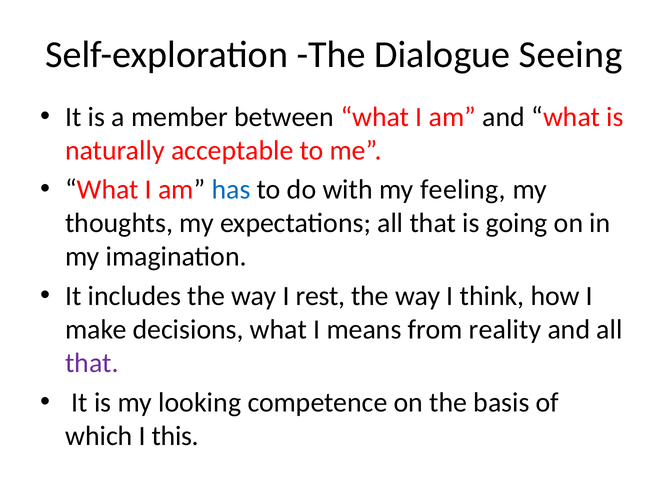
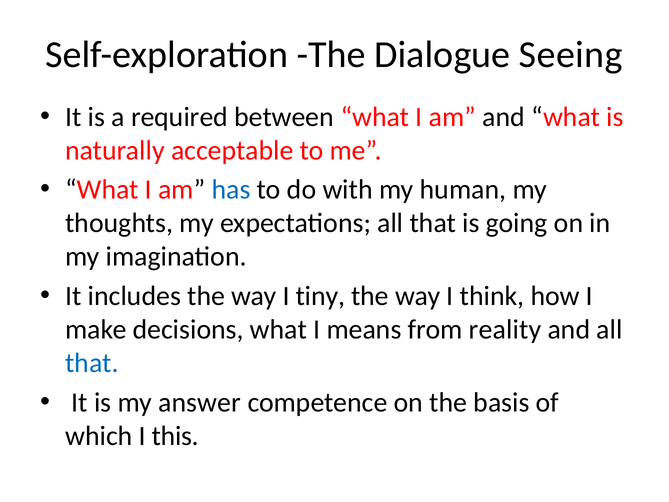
member: member -> required (179, 117)
feeling: feeling -> human (463, 190)
rest: rest -> tiny (320, 296)
that colour: purple -> blue (92, 363)
looking: looking -> answer (200, 402)
